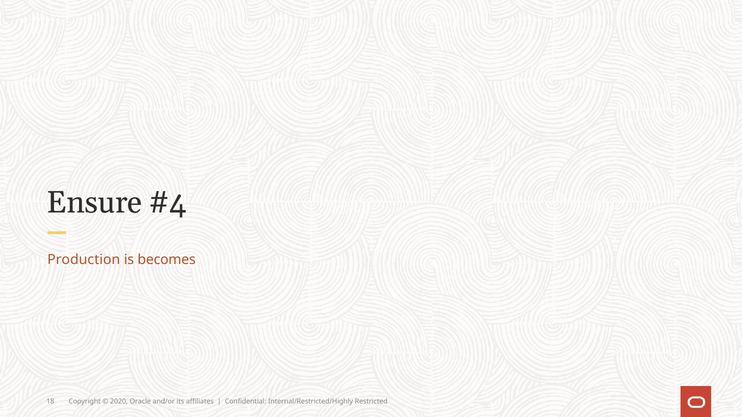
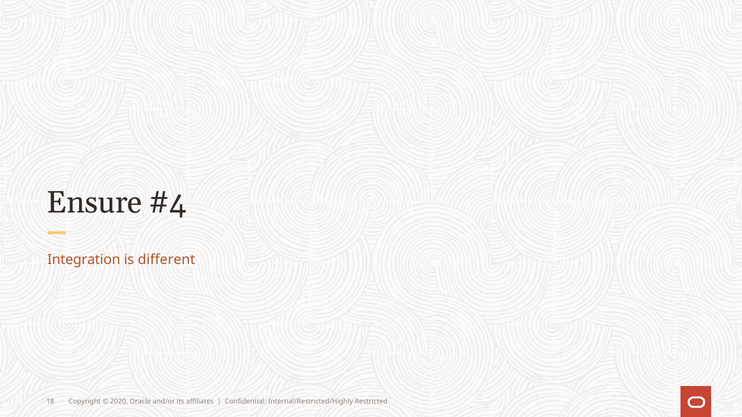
Production: Production -> Integration (84, 260)
becomes: becomes -> different (167, 260)
